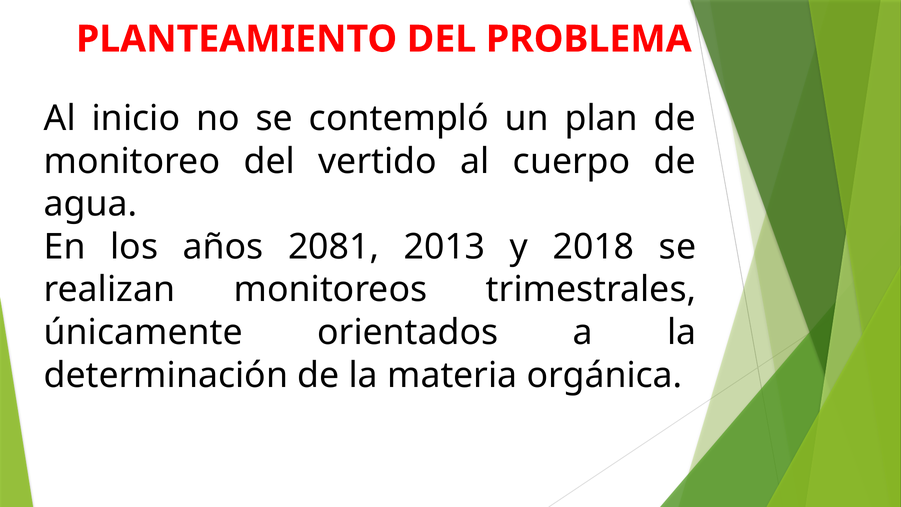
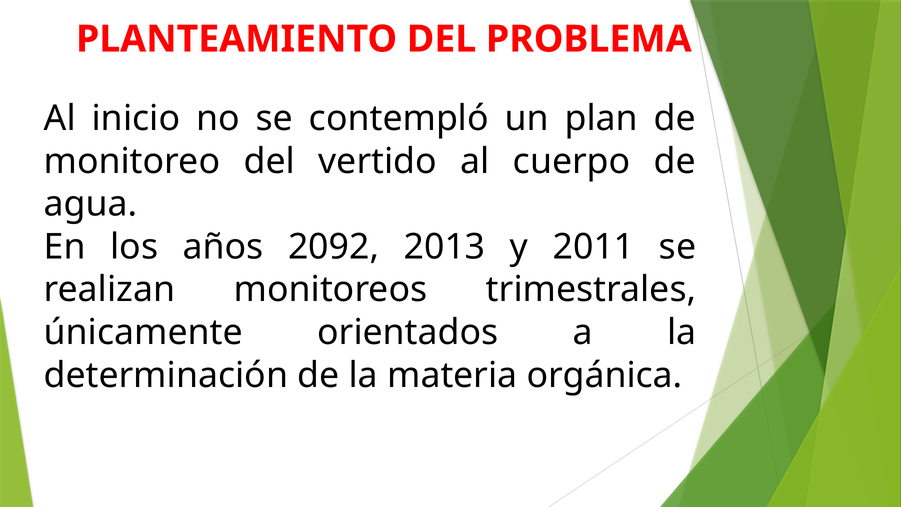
2081: 2081 -> 2092 (334, 247)
2018: 2018 -> 2011 (594, 247)
